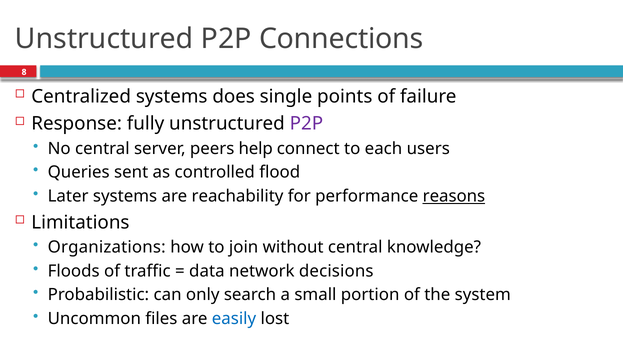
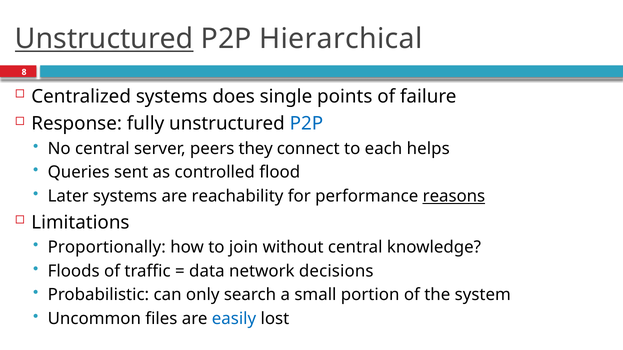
Unstructured underline: none -> present (104, 39)
Connections: Connections -> Hierarchical (341, 39)
P2P colour: purple -> blue (306, 124)
help: help -> they (256, 149)
users: users -> helps (428, 149)
Organizations: Organizations -> Proportionally (107, 247)
